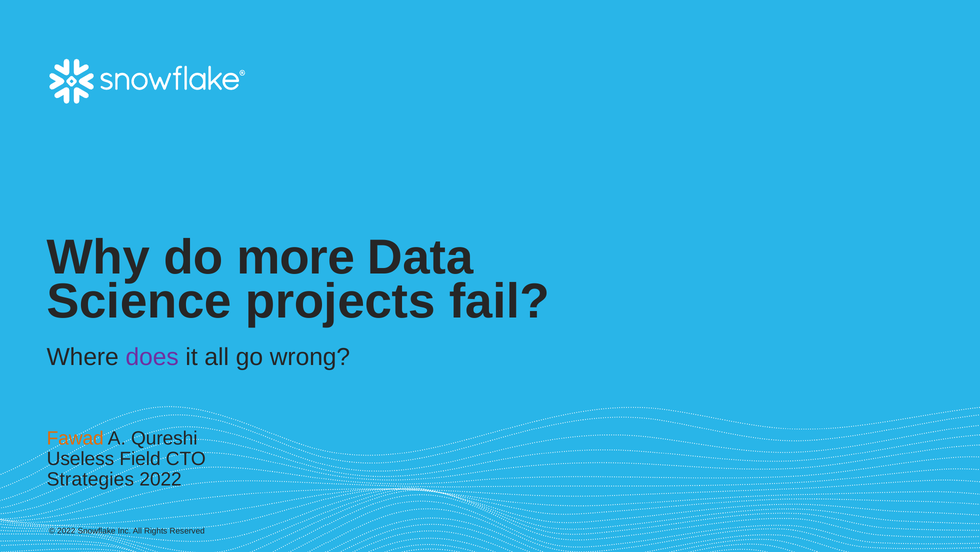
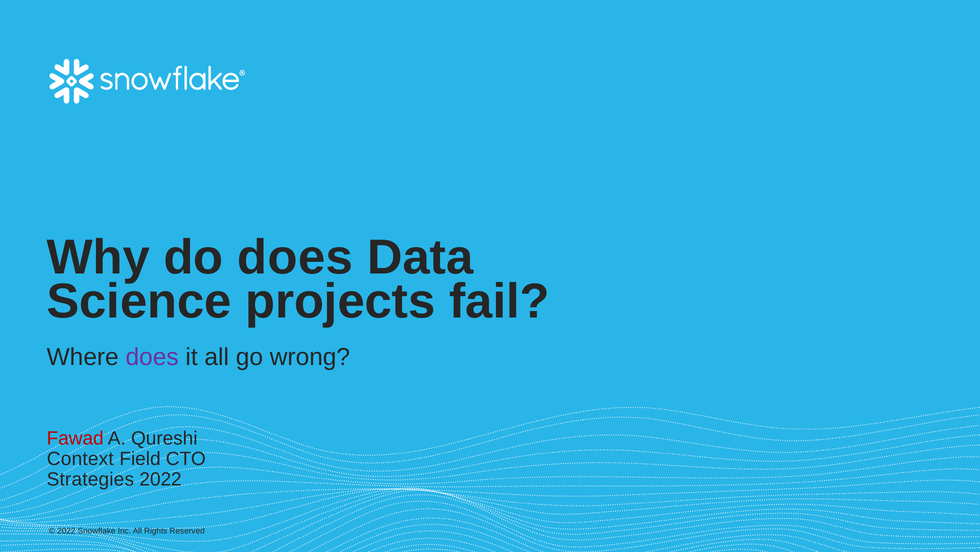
do more: more -> does (295, 257)
Fawad colour: orange -> red (75, 438)
Useless: Useless -> Context (80, 458)
